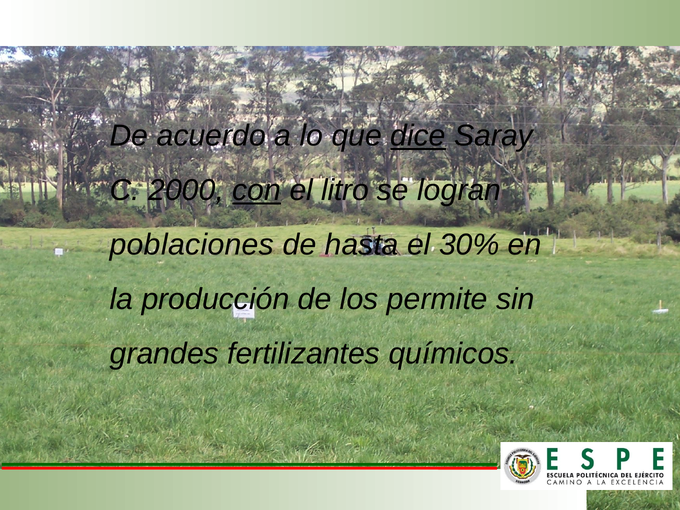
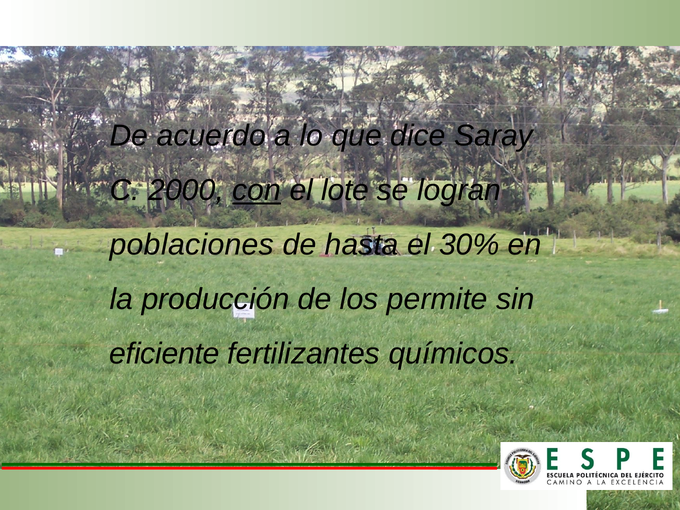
dice underline: present -> none (418, 136)
litro: litro -> lote (345, 190)
grandes: grandes -> eficiente (164, 354)
